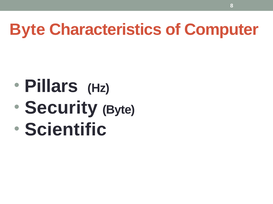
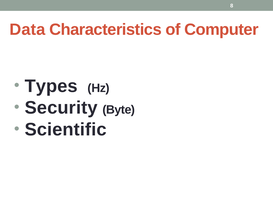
Byte: Byte -> Data (27, 30)
Pillars: Pillars -> Types (51, 86)
